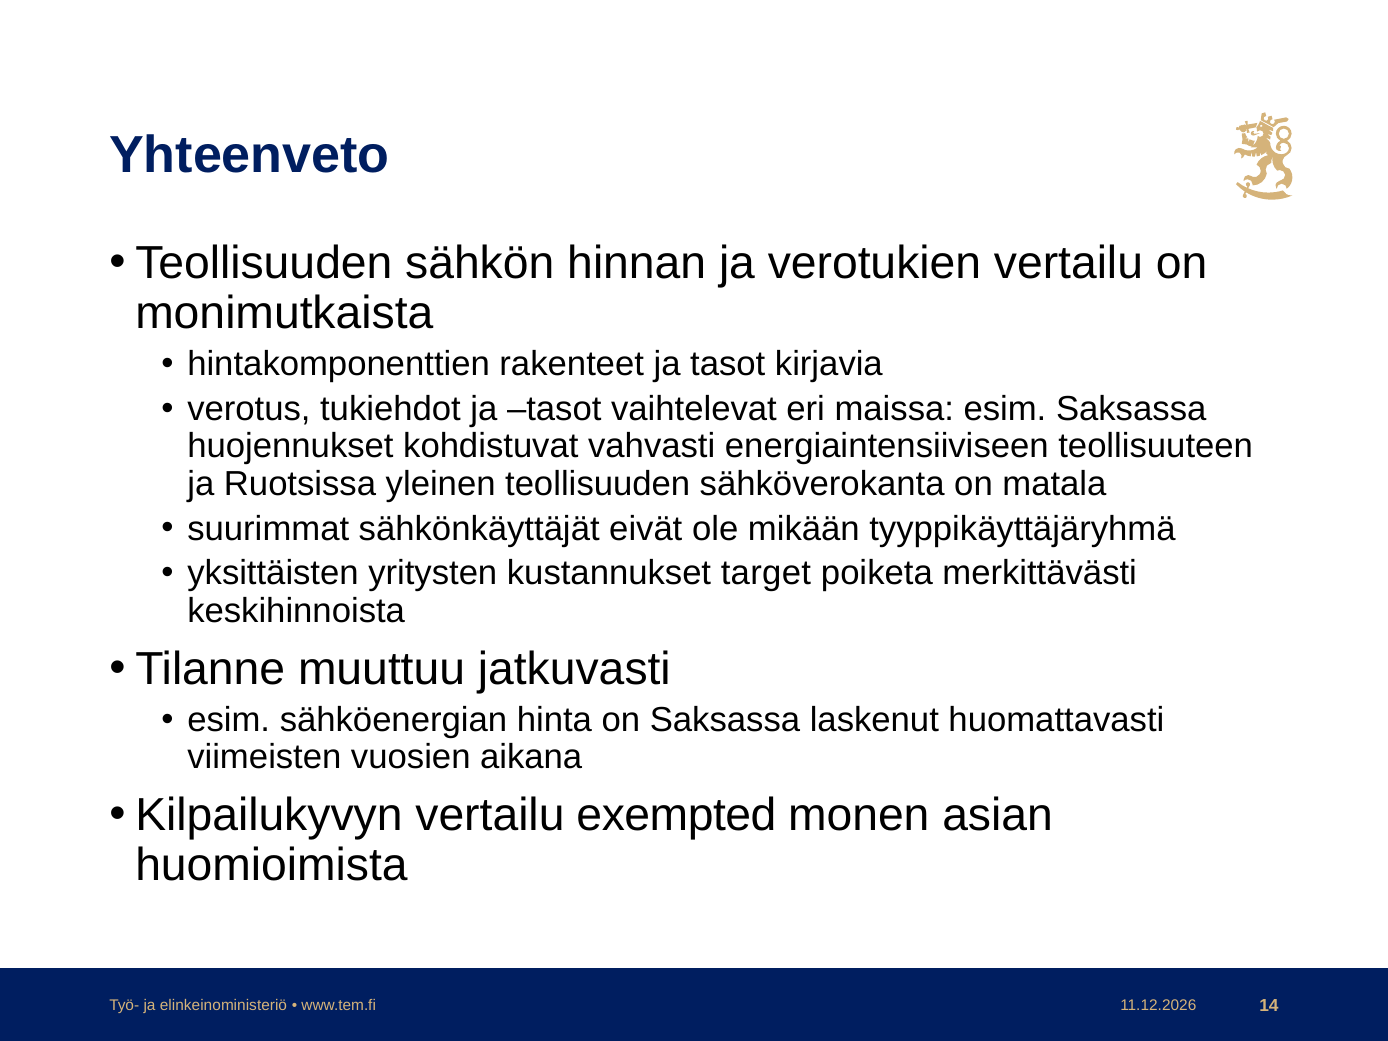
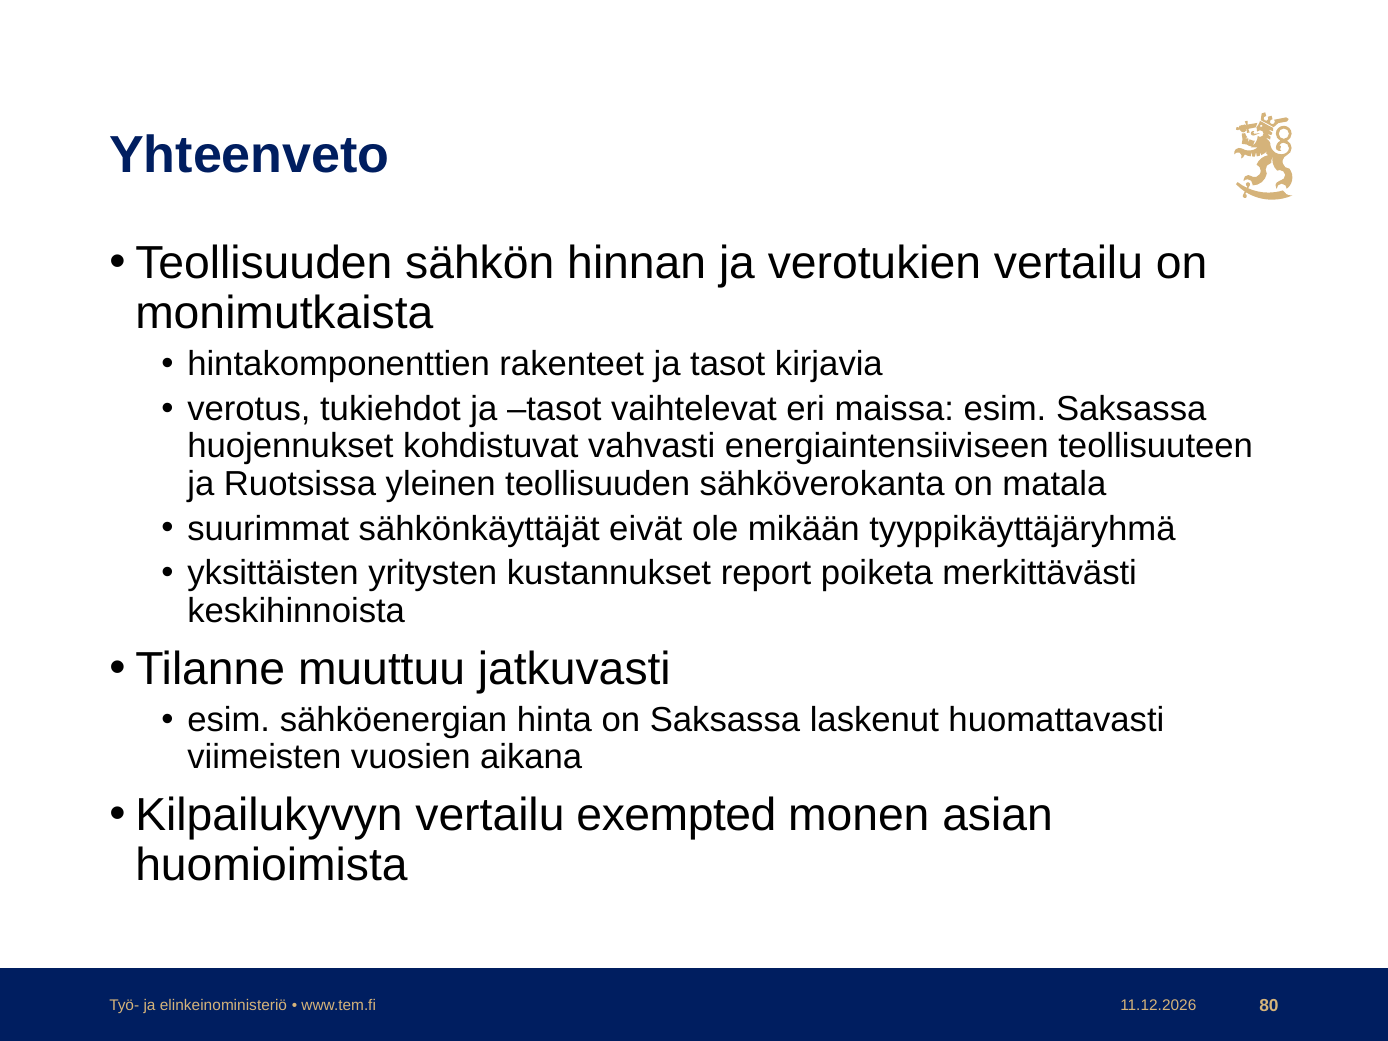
target: target -> report (766, 573)
14: 14 -> 80 (1269, 1006)
